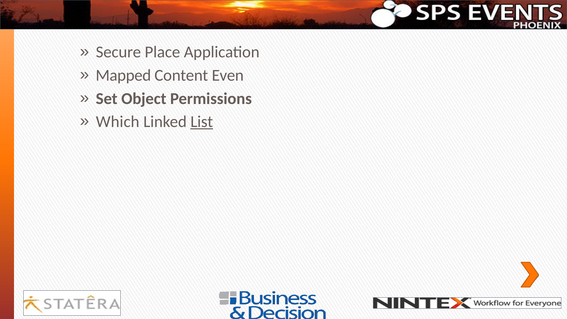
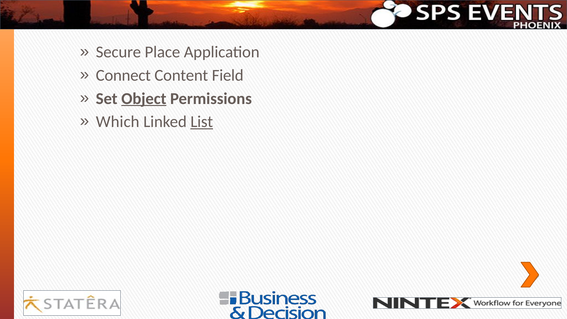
Mapped: Mapped -> Connect (123, 75)
Even: Even -> Field (228, 75)
Object underline: none -> present (144, 99)
